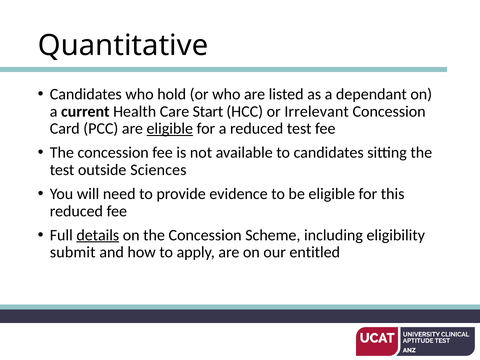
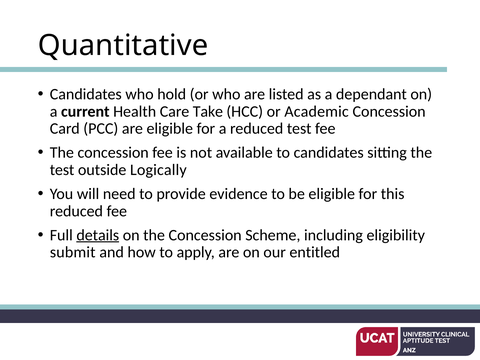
Start: Start -> Take (208, 111)
Irrelevant: Irrelevant -> Academic (317, 111)
eligible underline: present -> none (170, 129)
Sciences: Sciences -> Logically (158, 170)
